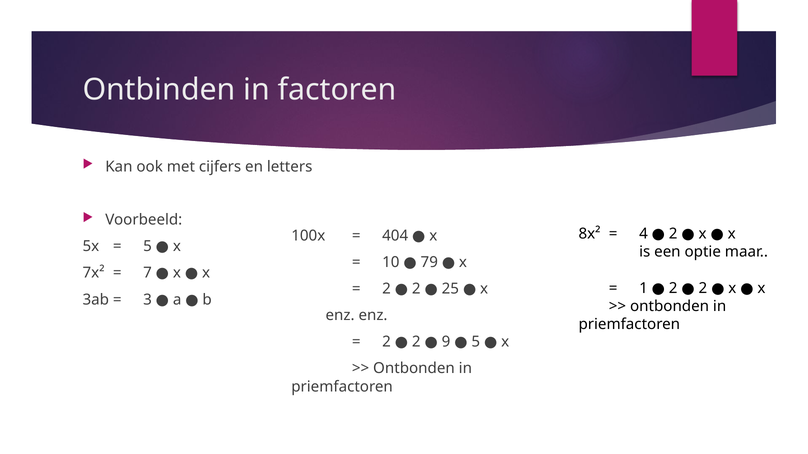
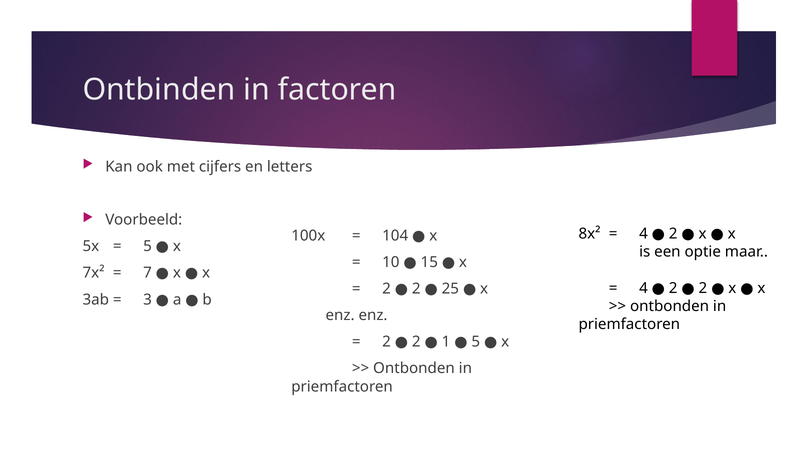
404: 404 -> 104 (395, 236)
79: 79 -> 15 (429, 262)
1: 1 -> 4 (643, 288)
9: 9 -> 1 (446, 342)
